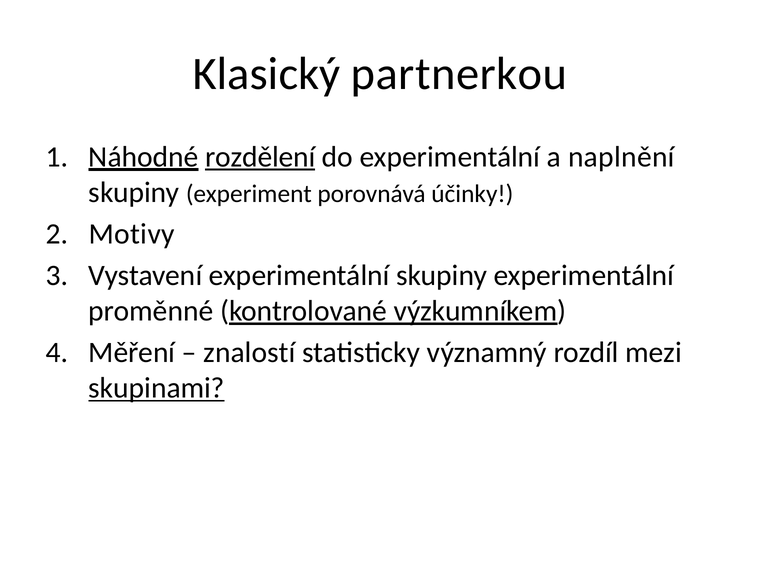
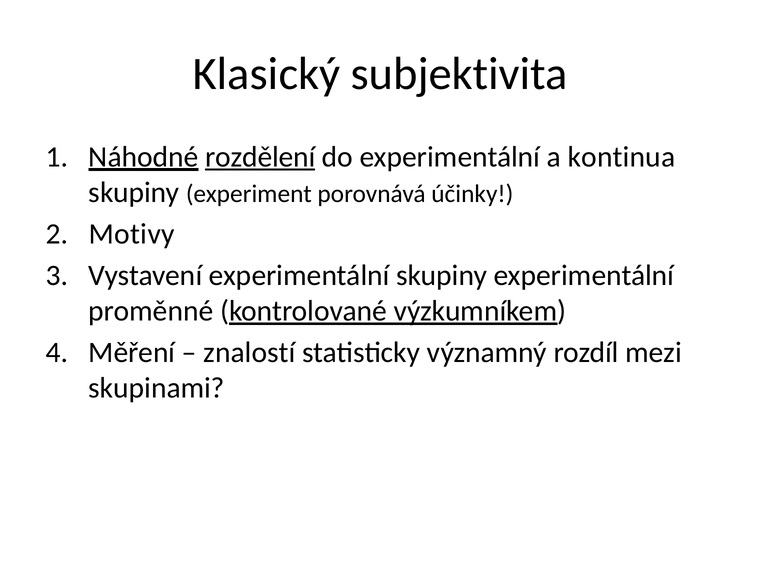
partnerkou: partnerkou -> subjektivita (459, 74)
naplnění: naplnění -> kontinua (621, 157)
skupinami underline: present -> none (157, 388)
